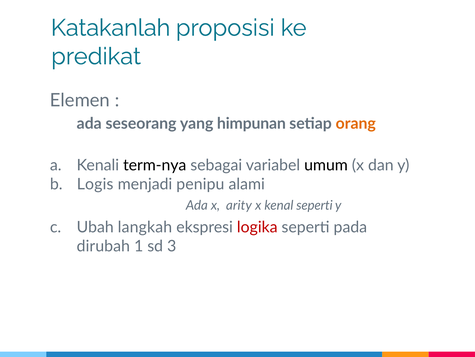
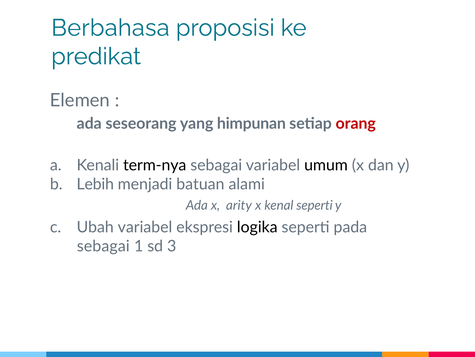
Katakanlah: Katakanlah -> Berbahasa (110, 28)
orang colour: orange -> red (356, 123)
Logis: Logis -> Lebih (95, 184)
penipu: penipu -> batuan (200, 184)
Ubah langkah: langkah -> variabel (145, 227)
logika colour: red -> black (257, 227)
dirubah: dirubah -> sebagai (103, 246)
